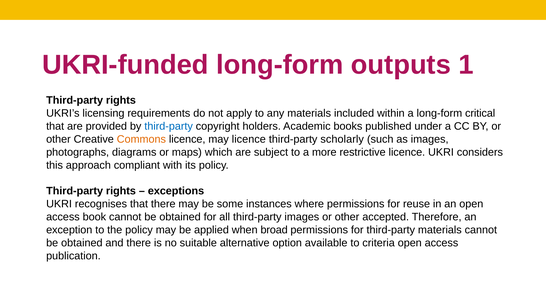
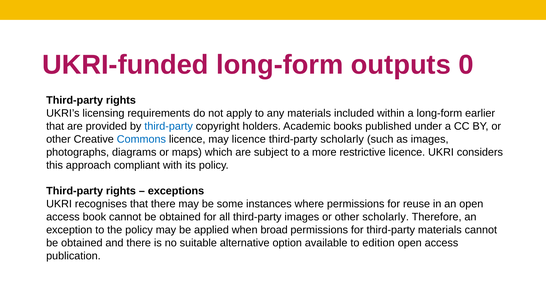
1: 1 -> 0 (466, 65)
critical: critical -> earlier (480, 113)
Commons colour: orange -> blue (141, 139)
other accepted: accepted -> scholarly (386, 217)
criteria: criteria -> edition (379, 243)
